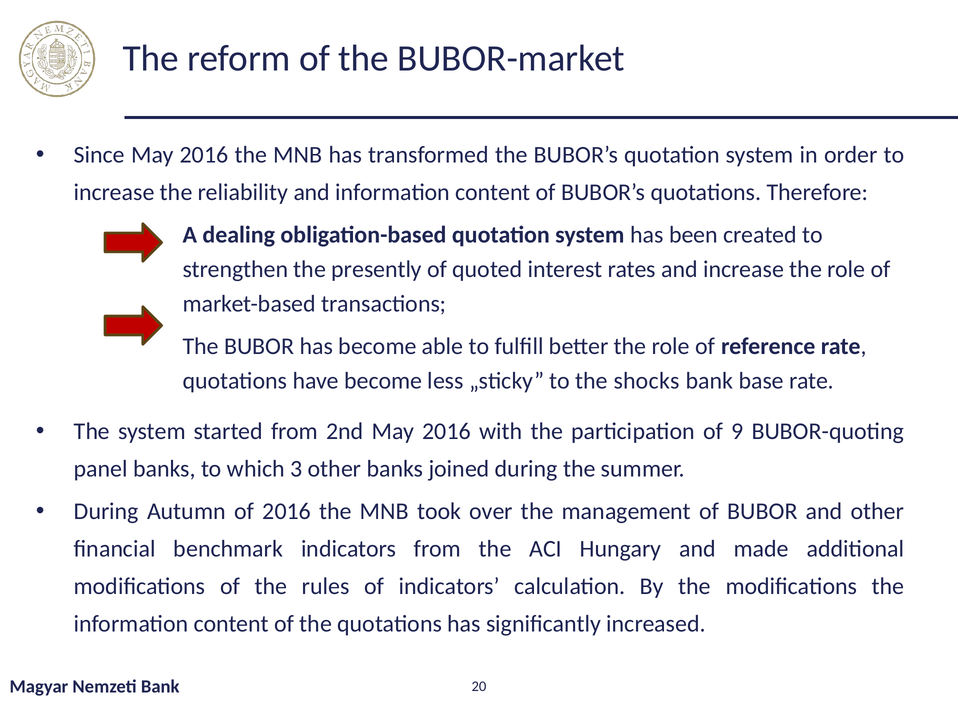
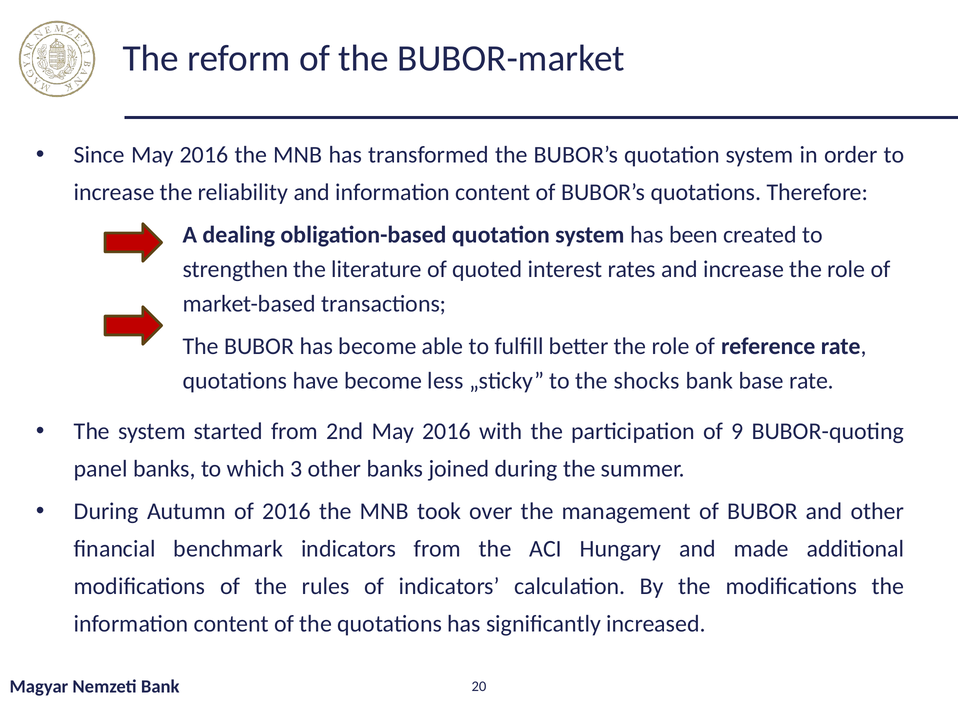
presently: presently -> literature (377, 269)
